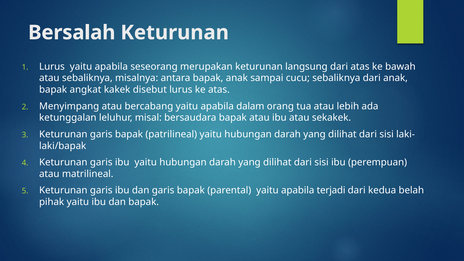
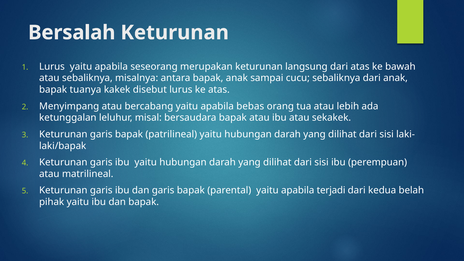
angkat: angkat -> tuanya (85, 90)
dalam: dalam -> bebas (250, 106)
